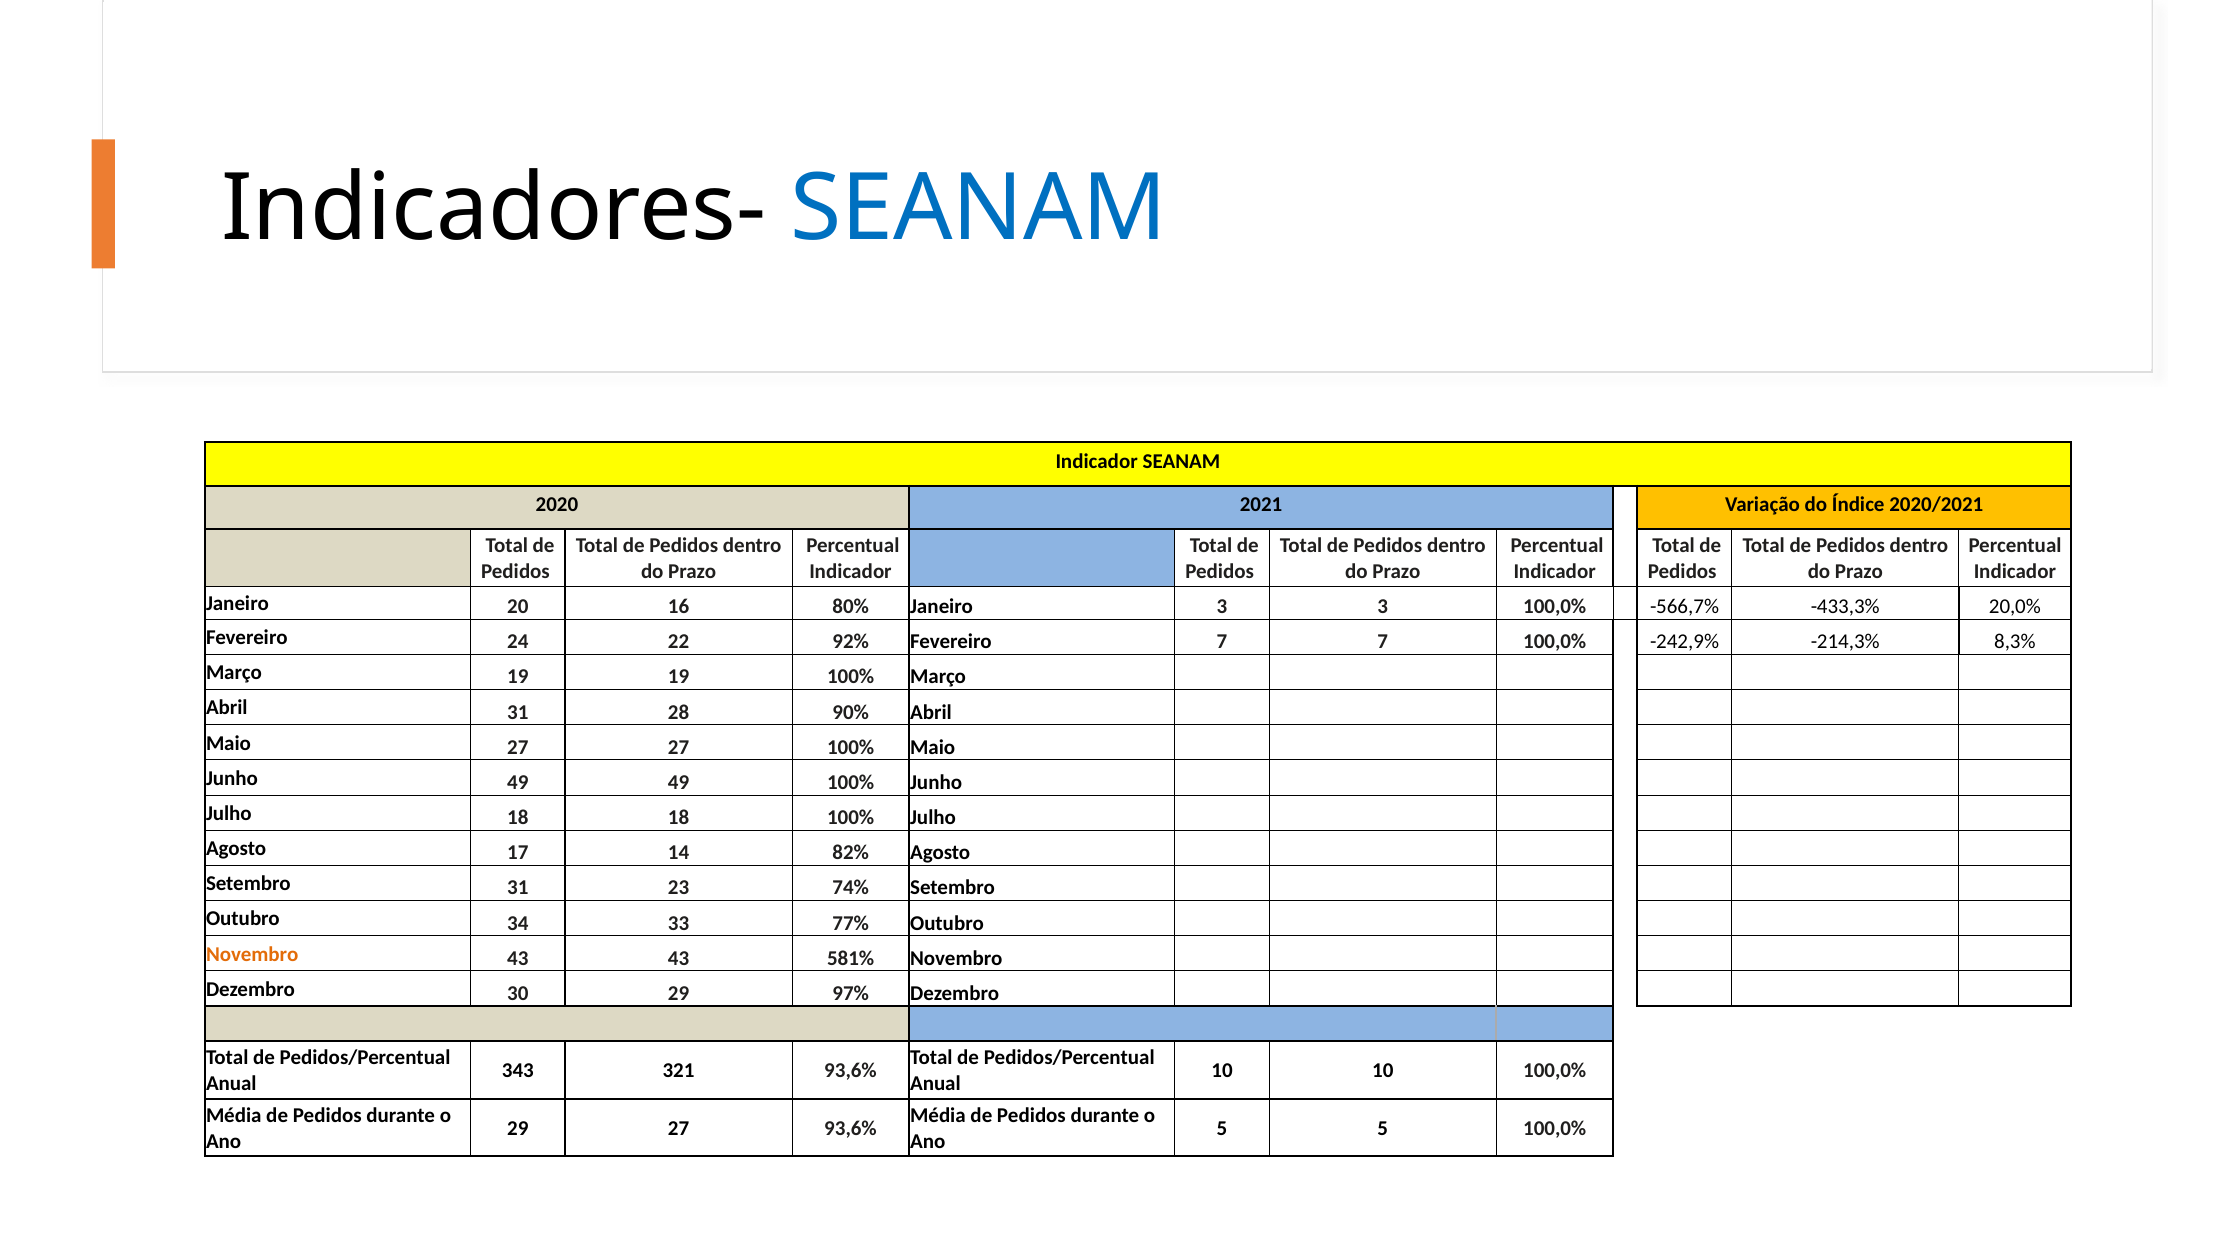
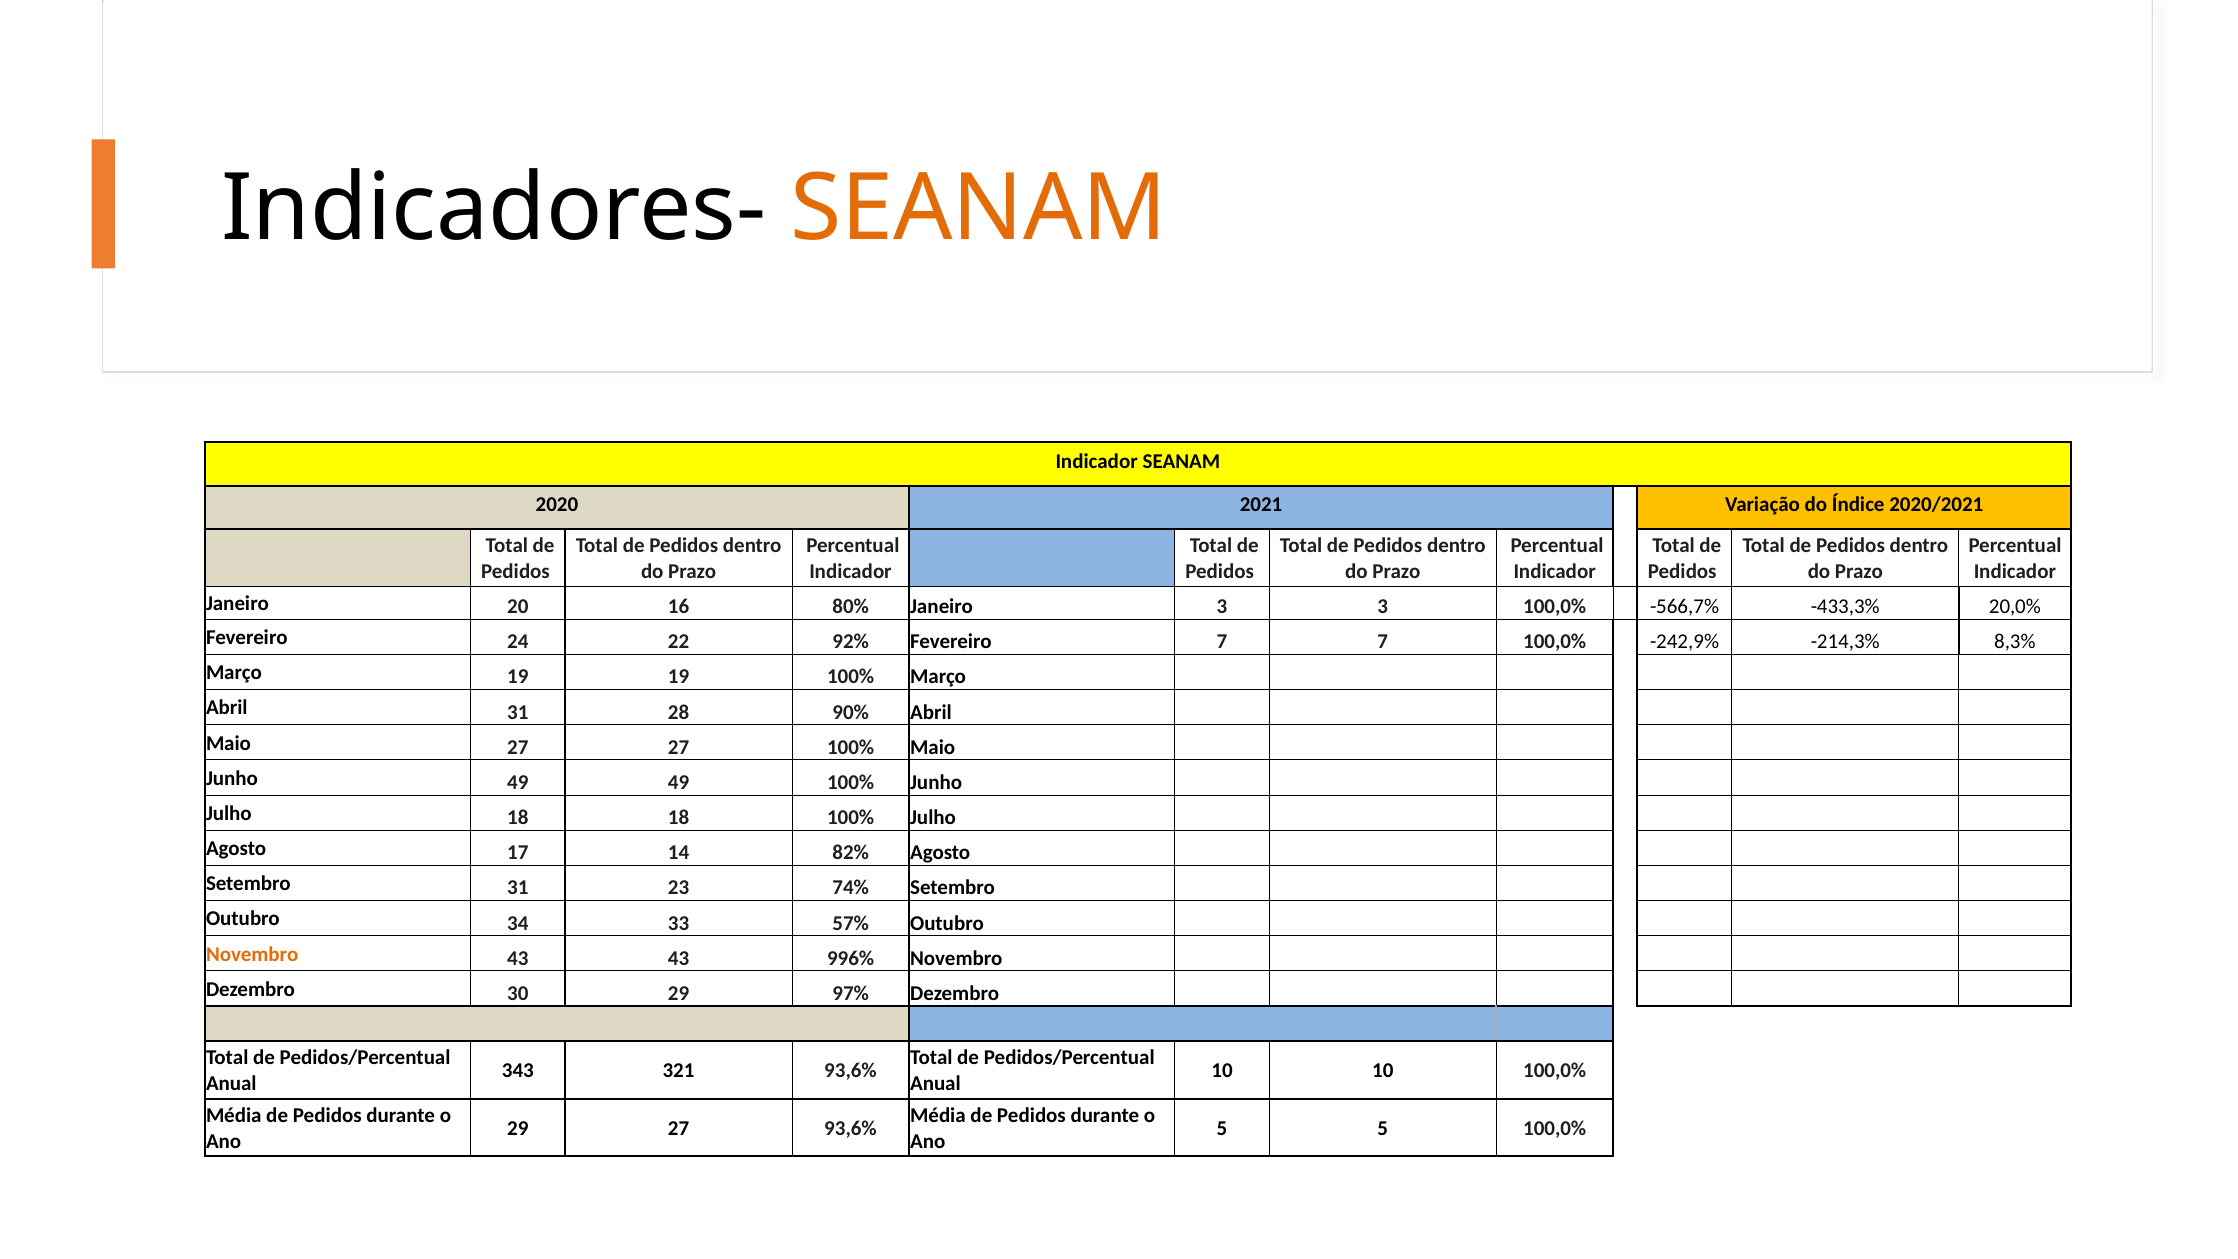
SEANAM colour: blue -> orange (979, 208)
77%: 77% -> 57% (851, 923)
581%: 581% -> 996% (851, 958)
